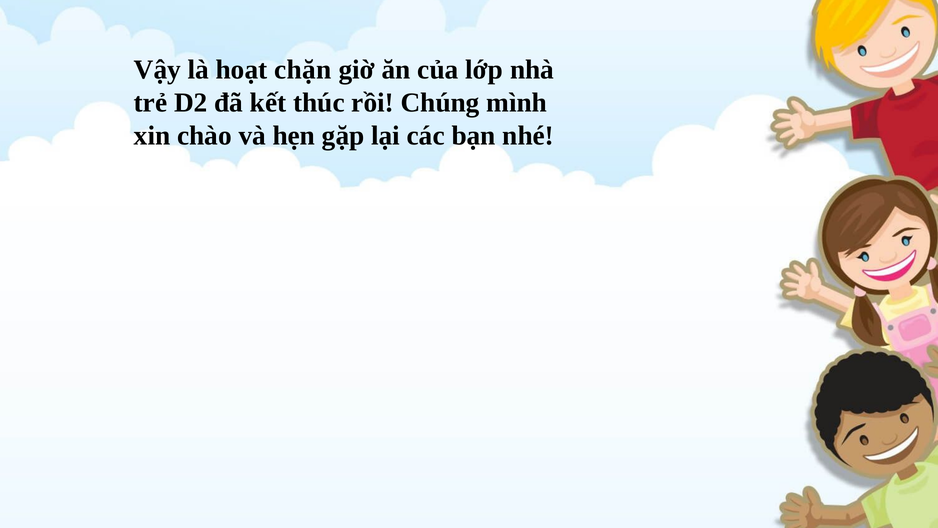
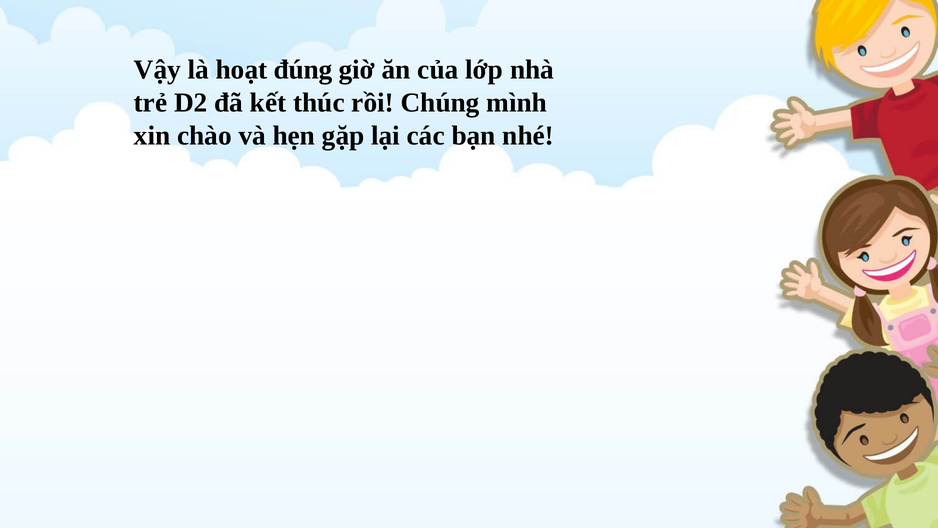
chặn: chặn -> đúng (303, 70)
